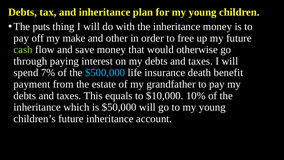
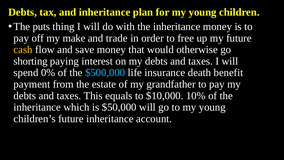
other: other -> trade (117, 38)
cash colour: light green -> yellow (23, 50)
through: through -> shorting (30, 61)
7%: 7% -> 0% (48, 73)
